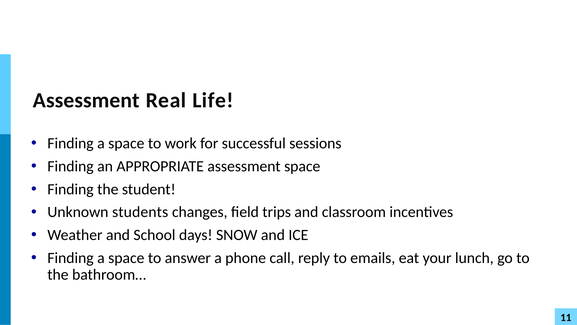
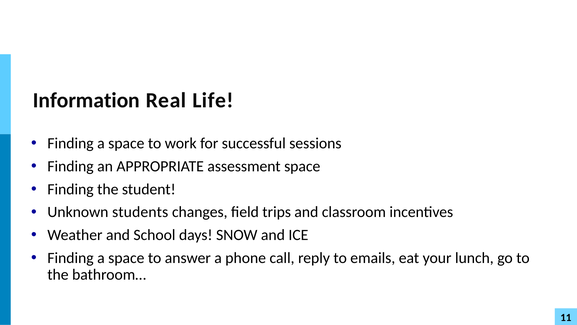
Assessment: Assessment -> Information (86, 100)
